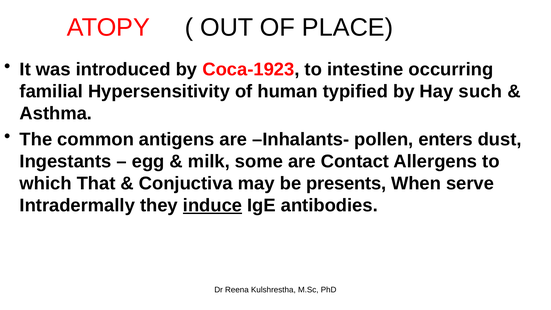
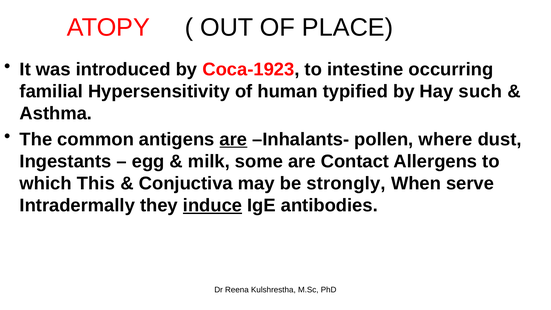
are underline: none -> present (233, 139)
enters: enters -> where (445, 139)
That: That -> This (96, 183)
presents: presents -> strongly (346, 183)
